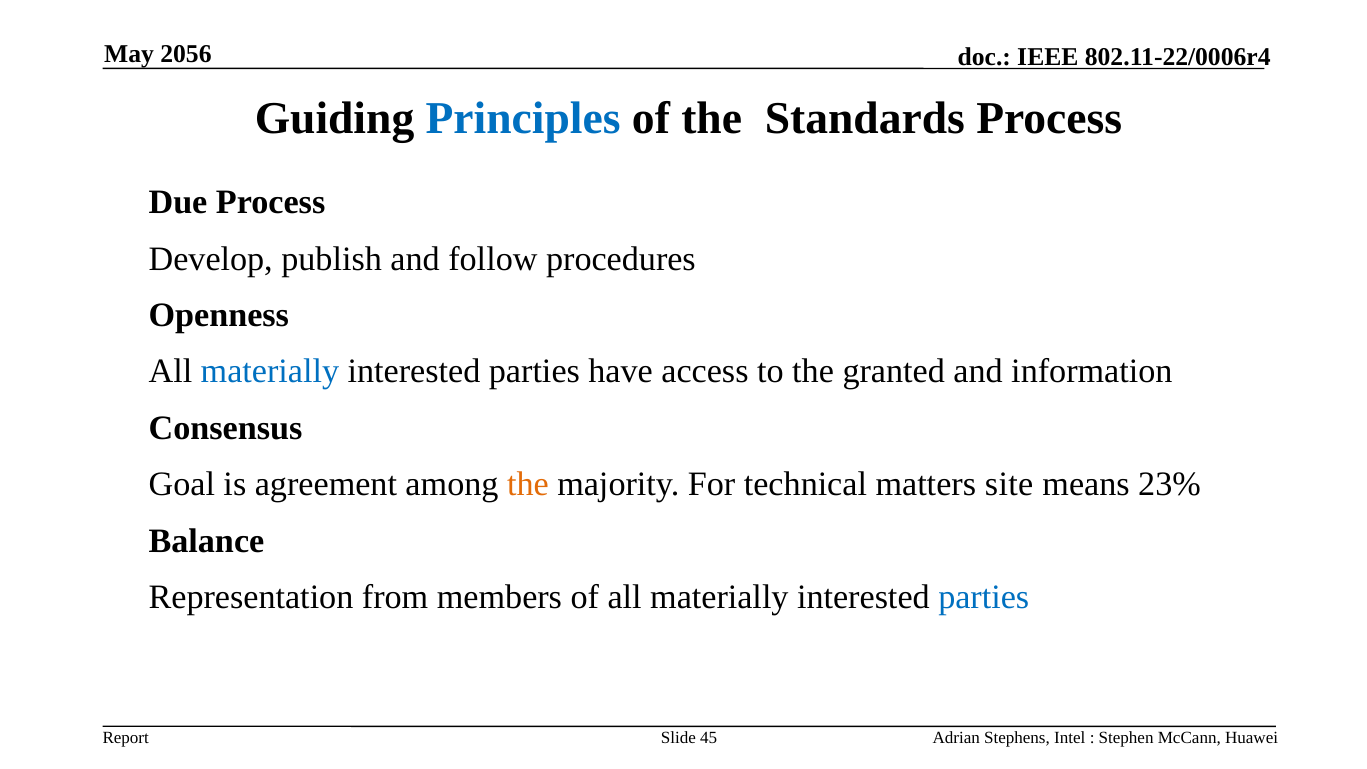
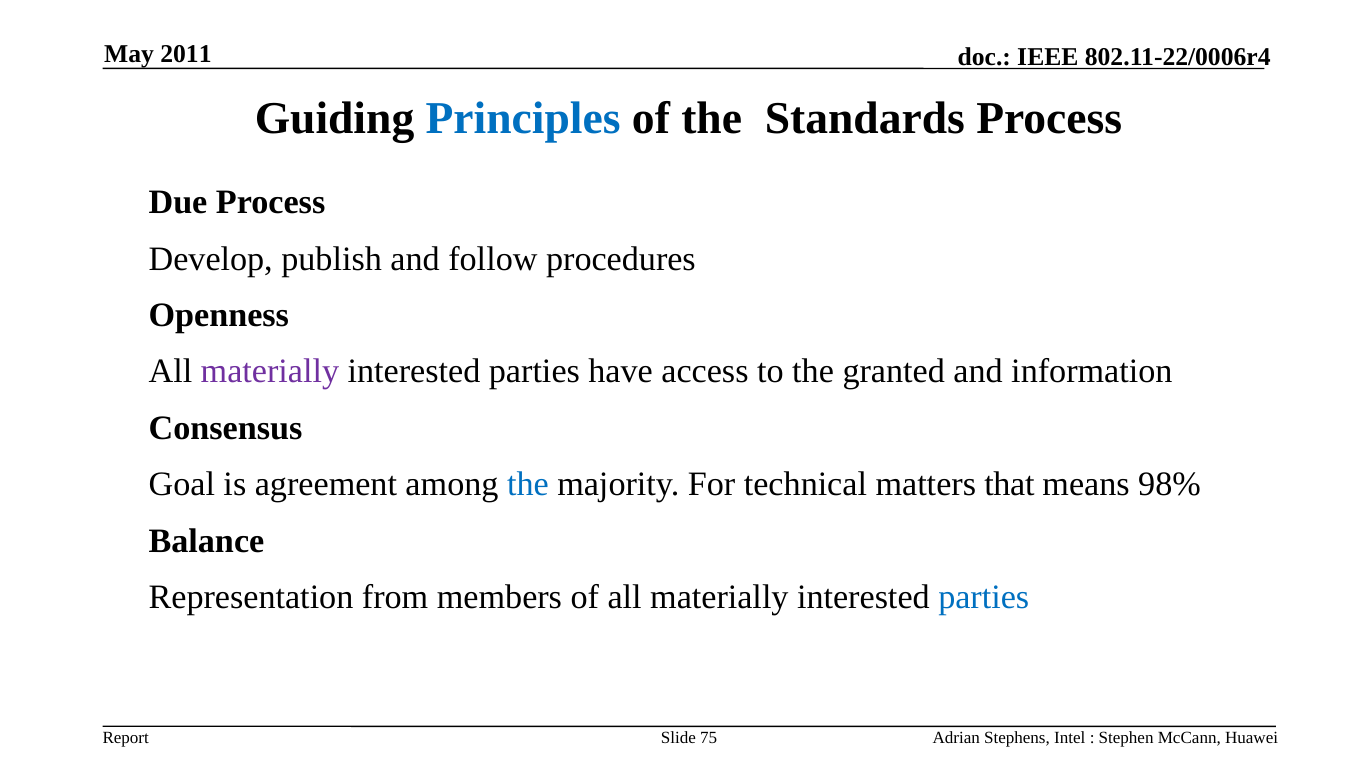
2056: 2056 -> 2011 (186, 54)
materially colour: blue -> purple (270, 372)
the colour: orange -> blue (528, 484)
site: site -> that (1009, 484)
23%: 23% -> 98% (1170, 484)
45: 45 -> 75 (709, 737)
